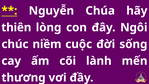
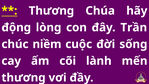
Nguyễn: Nguyễn -> Thương (51, 11)
thiên: thiên -> động (16, 27)
Ngôi: Ngôi -> Trần (134, 27)
